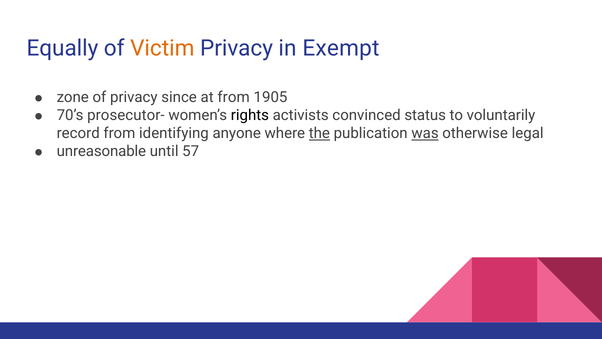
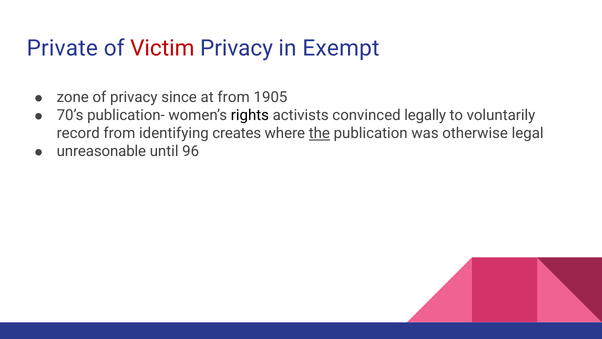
Equally: Equally -> Private (62, 48)
Victim colour: orange -> red (162, 48)
prosecutor-: prosecutor- -> publication- (126, 115)
status: status -> legally (425, 115)
anyone: anyone -> creates (237, 133)
was underline: present -> none (425, 133)
57: 57 -> 96 (191, 151)
